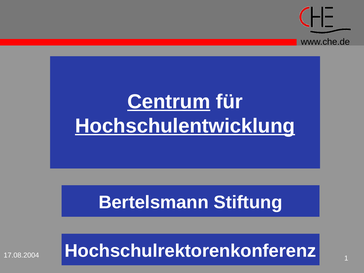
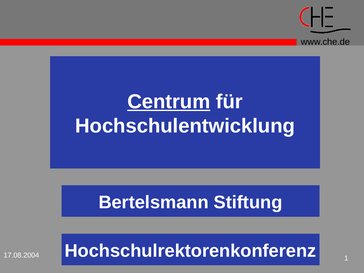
Hochschulentwicklung underline: present -> none (185, 126)
